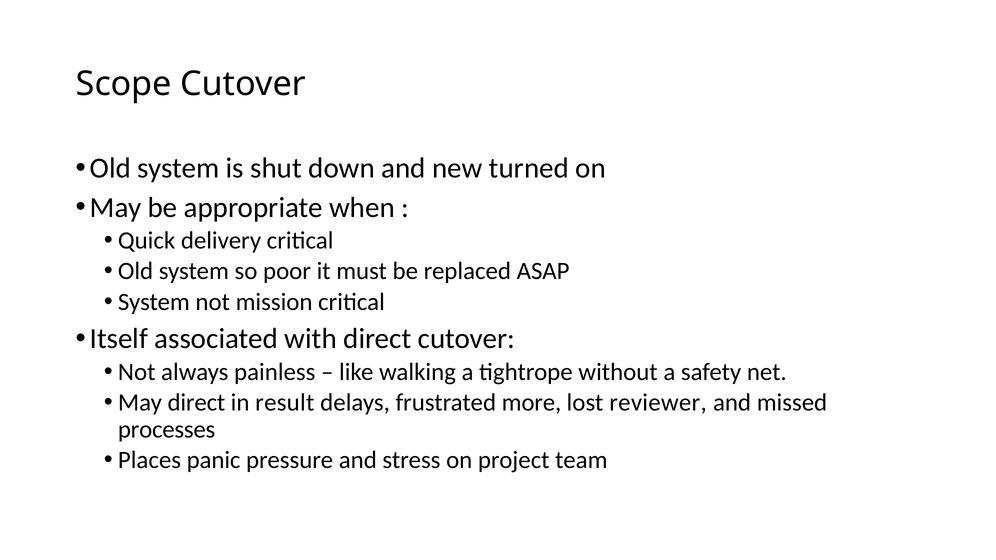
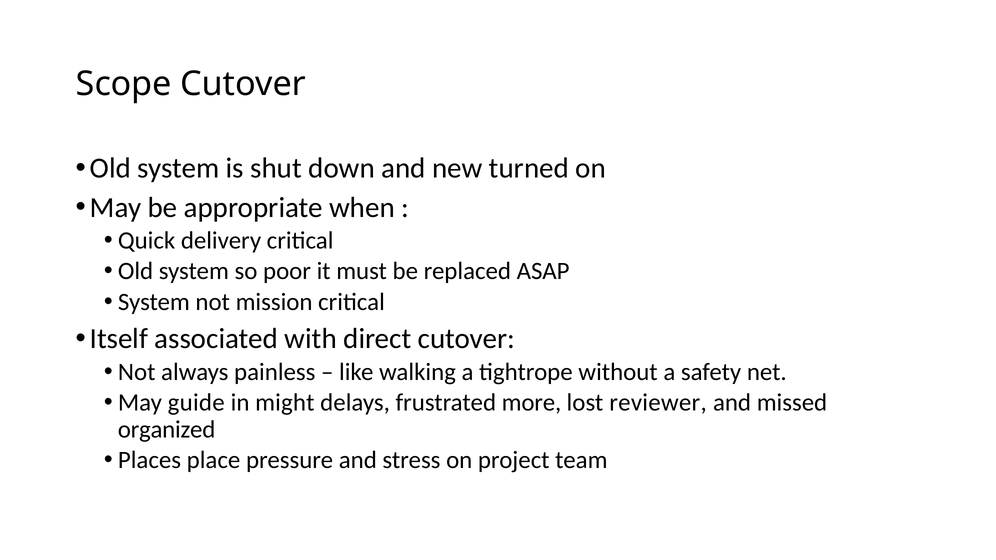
May direct: direct -> guide (196, 403)
result: result -> might (285, 403)
processes: processes -> organized (167, 430)
panic: panic -> place (214, 460)
